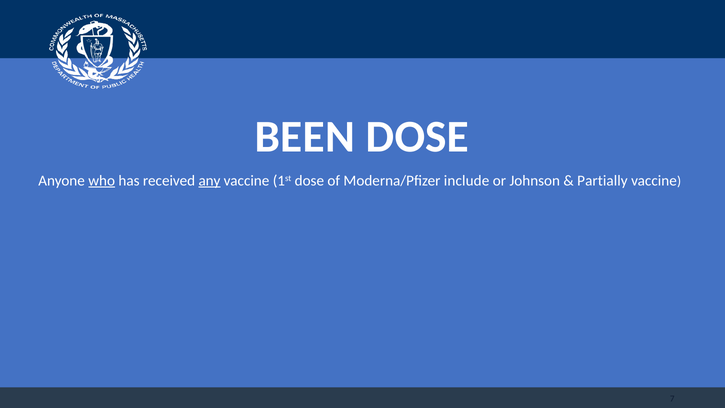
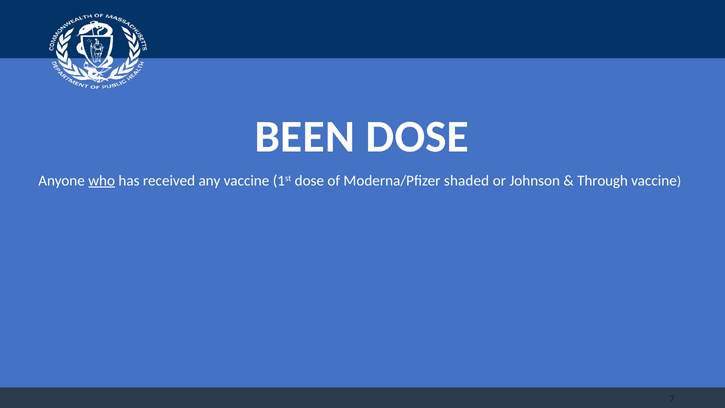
any underline: present -> none (209, 181)
include: include -> shaded (467, 181)
Partially: Partially -> Through (603, 181)
